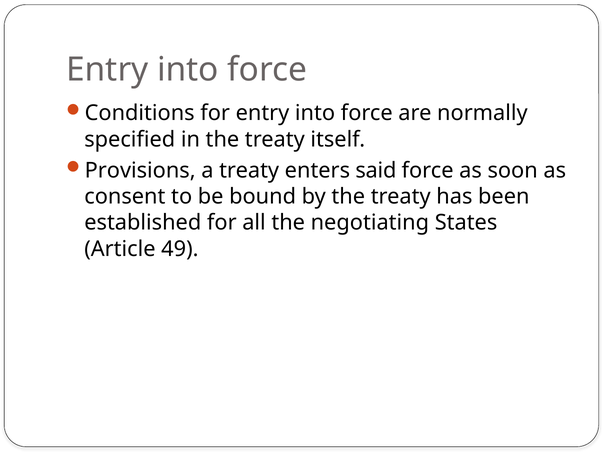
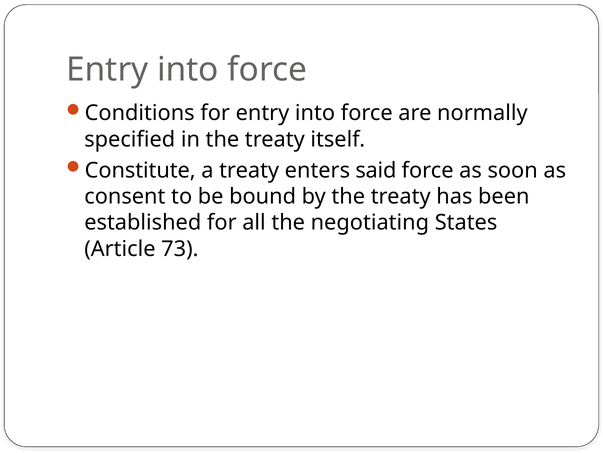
Provisions: Provisions -> Constitute (140, 170)
49: 49 -> 73 (180, 248)
